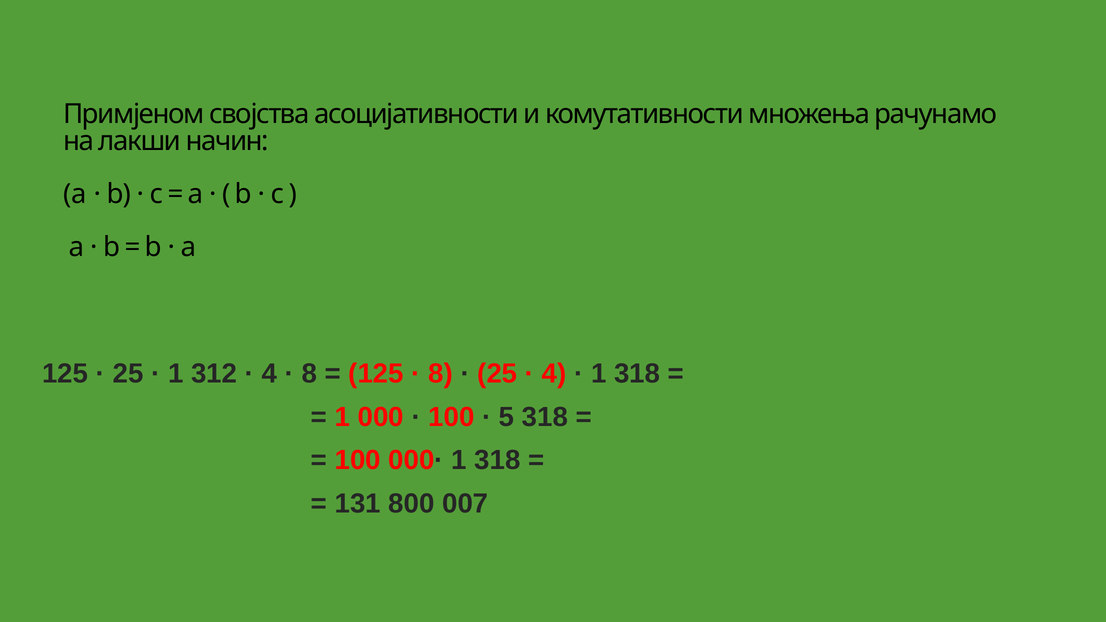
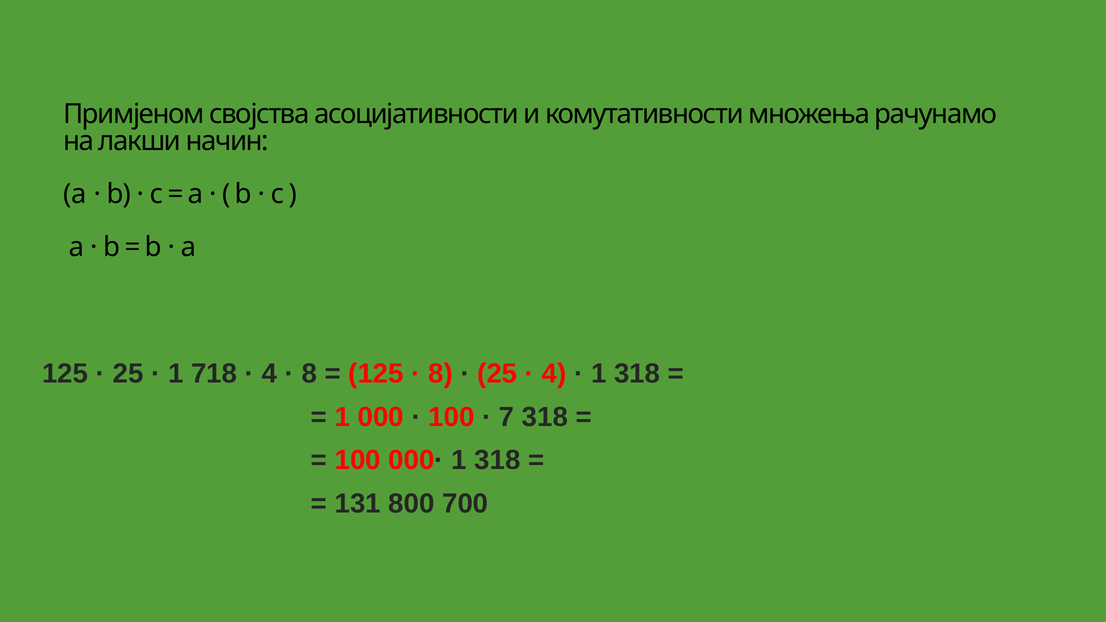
312: 312 -> 718 (214, 374)
5: 5 -> 7 (507, 417)
007: 007 -> 700 (465, 504)
